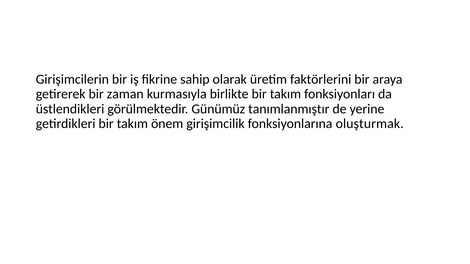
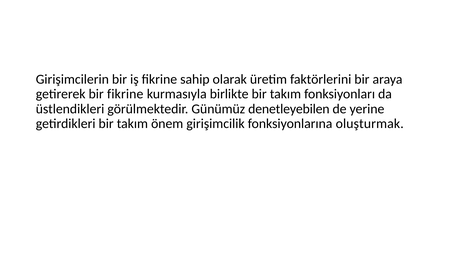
bir zaman: zaman -> fikrine (125, 94)
tanımlanmıştır: tanımlanmıştır -> denetleyebilen (289, 109)
